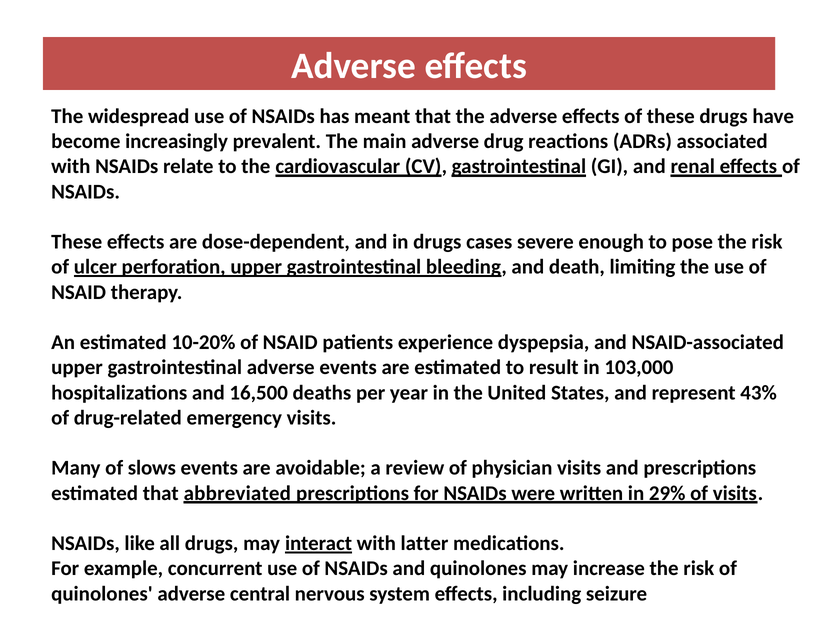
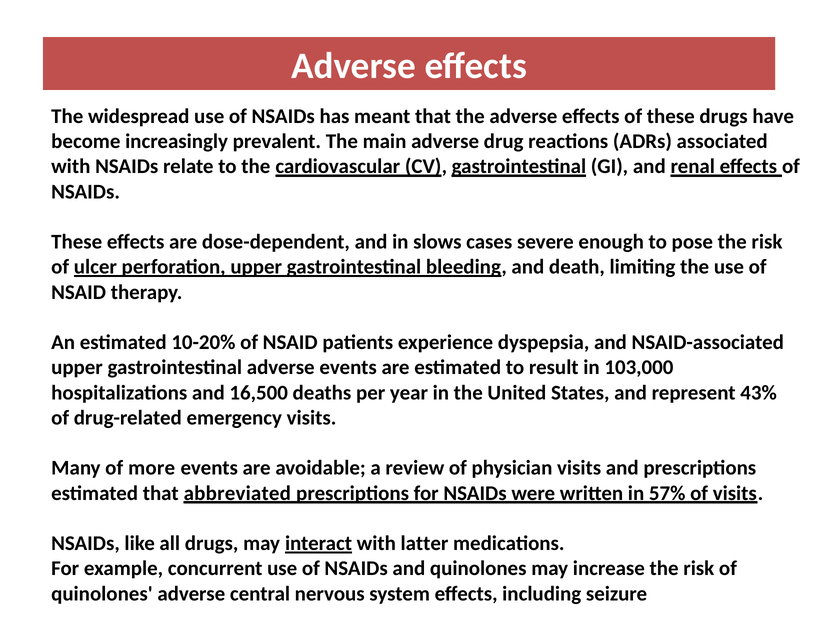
in drugs: drugs -> slows (437, 242)
slows: slows -> more (152, 468)
29%: 29% -> 57% (667, 494)
